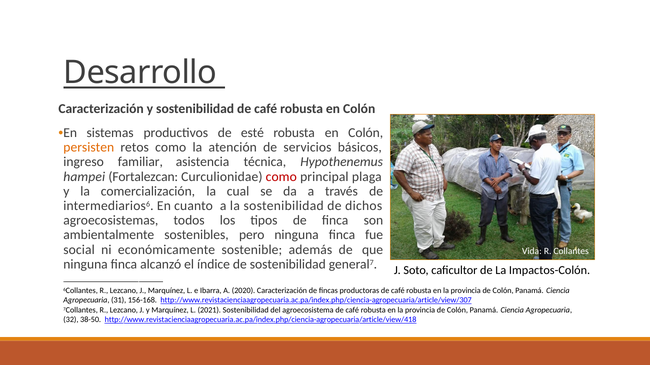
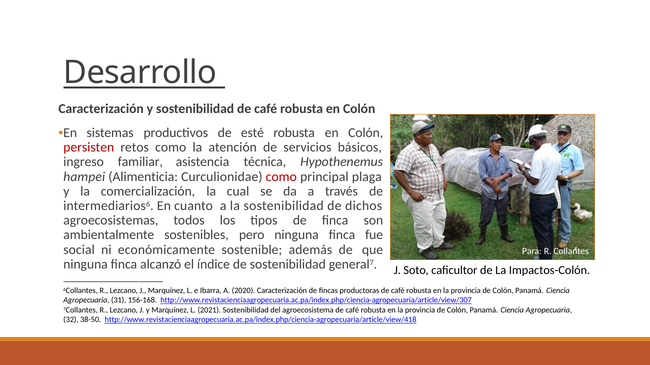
persisten colour: orange -> red (89, 148)
Fortalezcan: Fortalezcan -> Alimenticia (143, 177)
Vida: Vida -> Para (532, 252)
